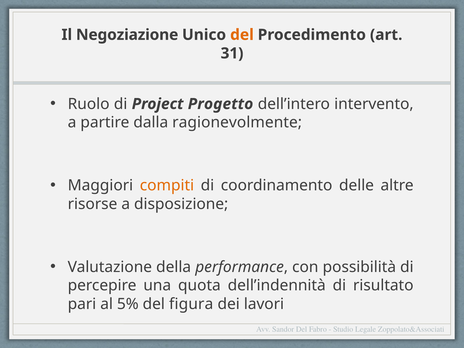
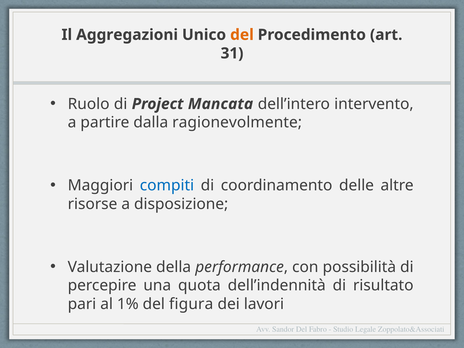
Negoziazione: Negoziazione -> Aggregazioni (127, 35)
Progetto: Progetto -> Mancata (221, 104)
compiti colour: orange -> blue (167, 185)
5%: 5% -> 1% (128, 304)
